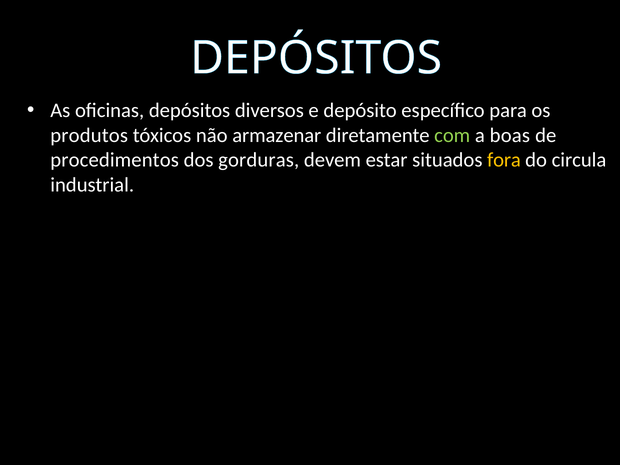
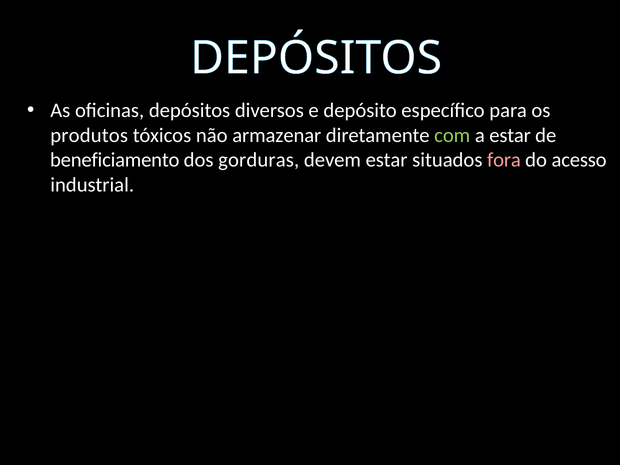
a boas: boas -> estar (510, 135)
procedimentos: procedimentos -> beneficiamento (115, 160)
fora colour: yellow -> pink (504, 160)
circula: circula -> acesso (579, 160)
